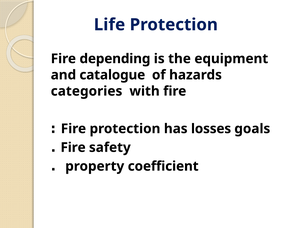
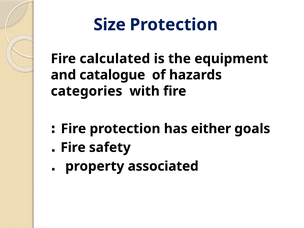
Life: Life -> Size (110, 25)
depending: depending -> calculated (115, 59)
losses: losses -> either (211, 129)
coefficient: coefficient -> associated (163, 166)
